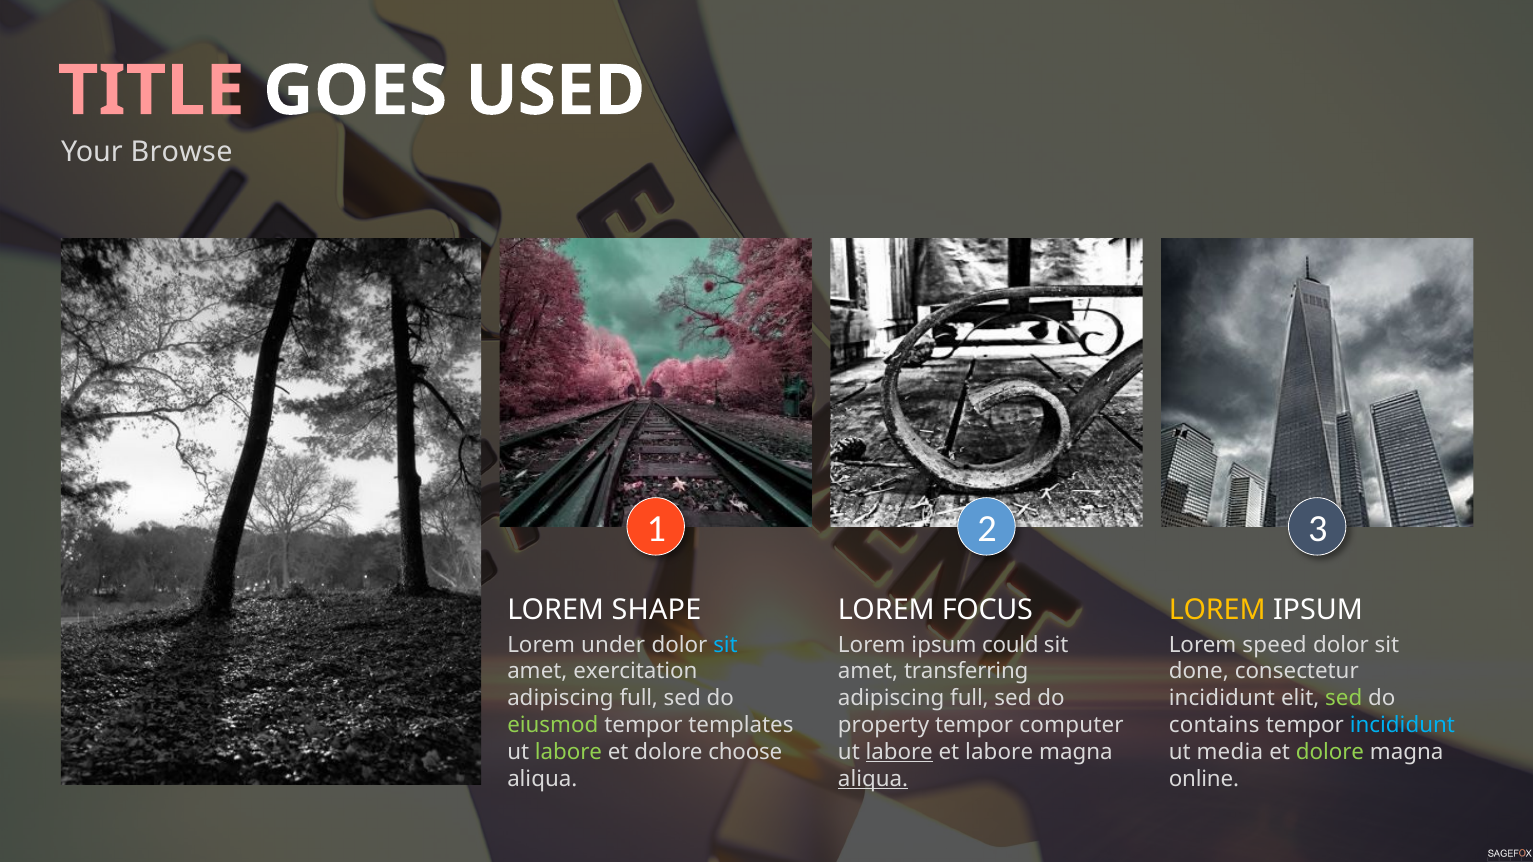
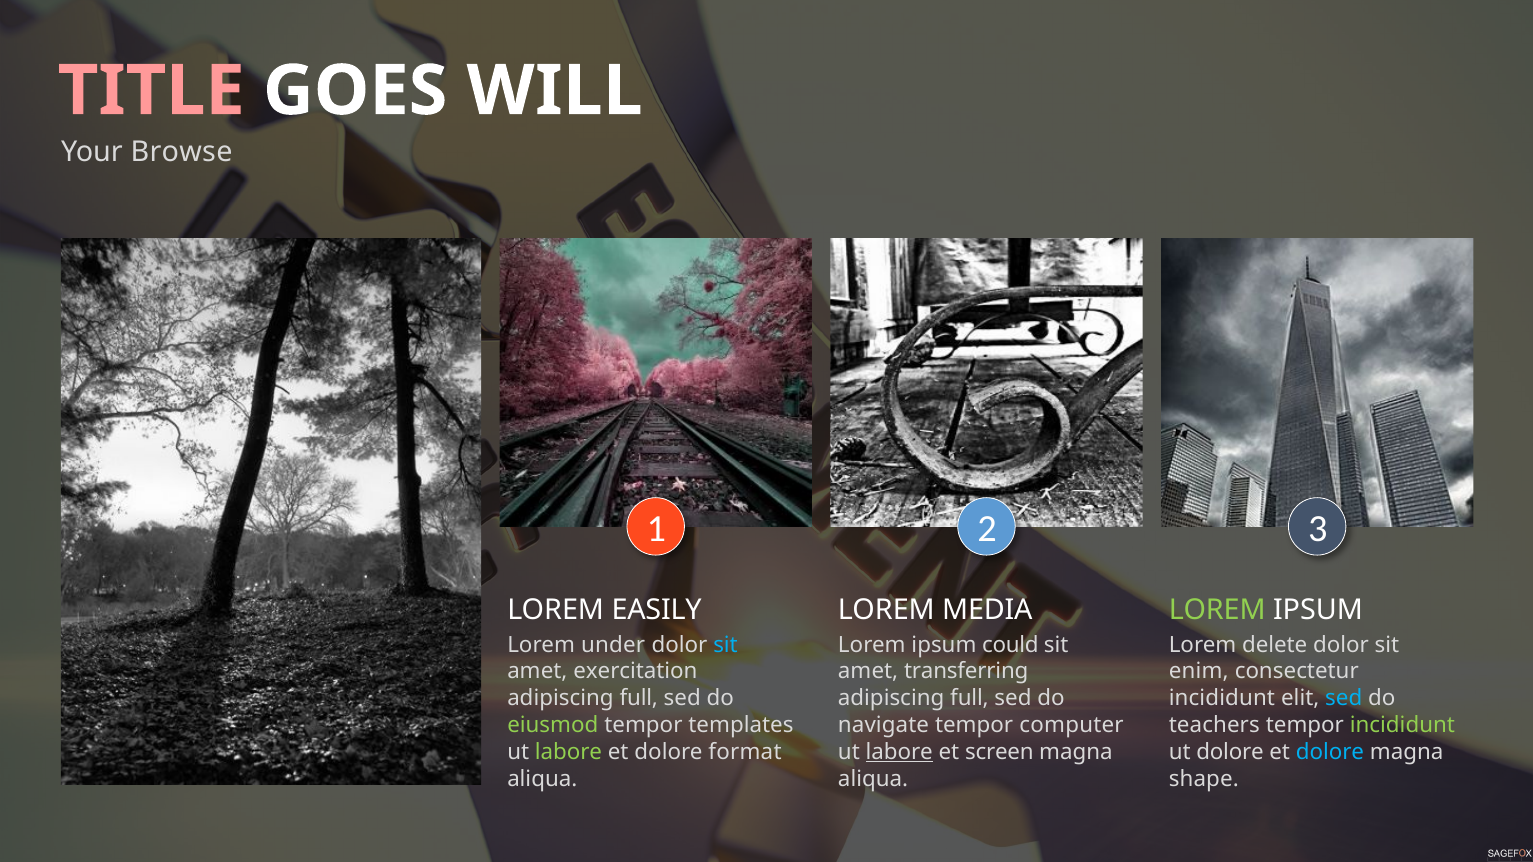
USED: USED -> WILL (555, 91)
SHAPE: SHAPE -> EASILY (657, 610)
FOCUS: FOCUS -> MEDIA (987, 610)
LOREM colour: yellow -> light green (1217, 610)
speed: speed -> delete (1275, 645)
done: done -> enim (1199, 672)
sed colour: light green -> light blue (1344, 699)
property: property -> navigate (884, 725)
contains: contains -> teachers (1214, 725)
incididunt colour: light blue -> light green (1402, 725)
choose: choose -> format (745, 752)
et labore: labore -> screen (999, 752)
ut media: media -> dolore (1230, 752)
dolore colour: light green -> light blue (1330, 752)
aliqua underline: present -> none (873, 779)
online: online -> shape (1204, 779)
